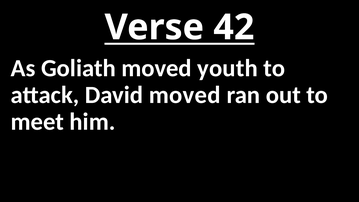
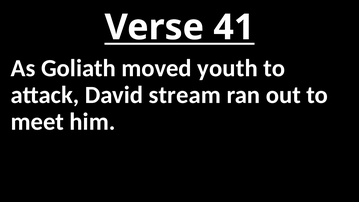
42: 42 -> 41 (234, 27)
David moved: moved -> stream (185, 95)
